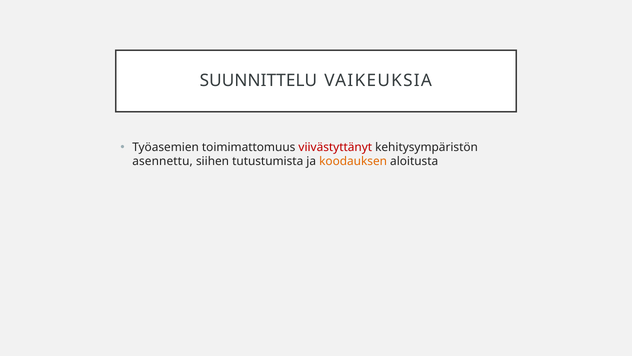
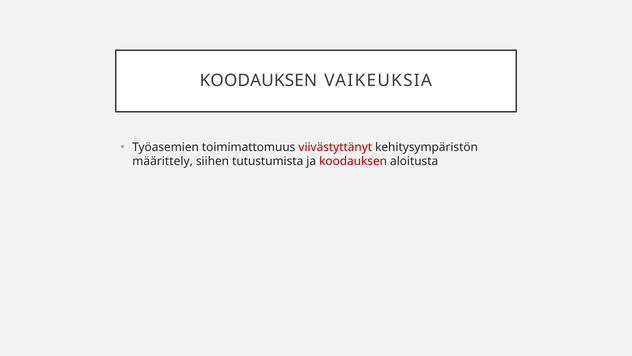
SUUNNITTELU: SUUNNITTELU -> KOODAUKSEN (258, 81)
asennettu: asennettu -> määrittely (163, 161)
koodauksen colour: orange -> red (353, 161)
